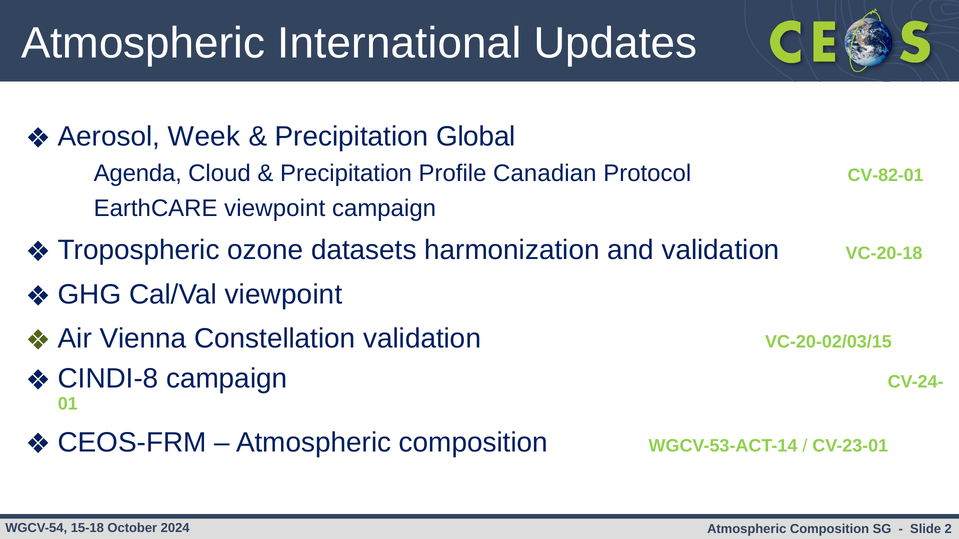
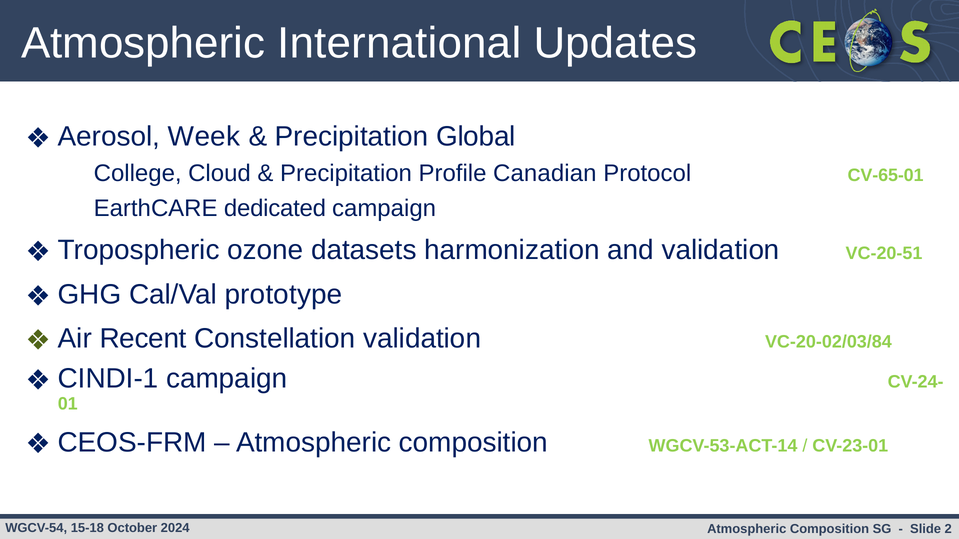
Agenda: Agenda -> College (138, 174)
CV-82-01: CV-82-01 -> CV-65-01 (886, 176)
EarthCARE viewpoint: viewpoint -> dedicated (275, 208)
VC-20-18: VC-20-18 -> VC-20-51 (884, 254)
Cal/Val viewpoint: viewpoint -> prototype (284, 295)
Vienna: Vienna -> Recent (143, 339)
VC-20-02/03/15: VC-20-02/03/15 -> VC-20-02/03/84 (828, 342)
CINDI-8: CINDI-8 -> CINDI-1 (108, 379)
